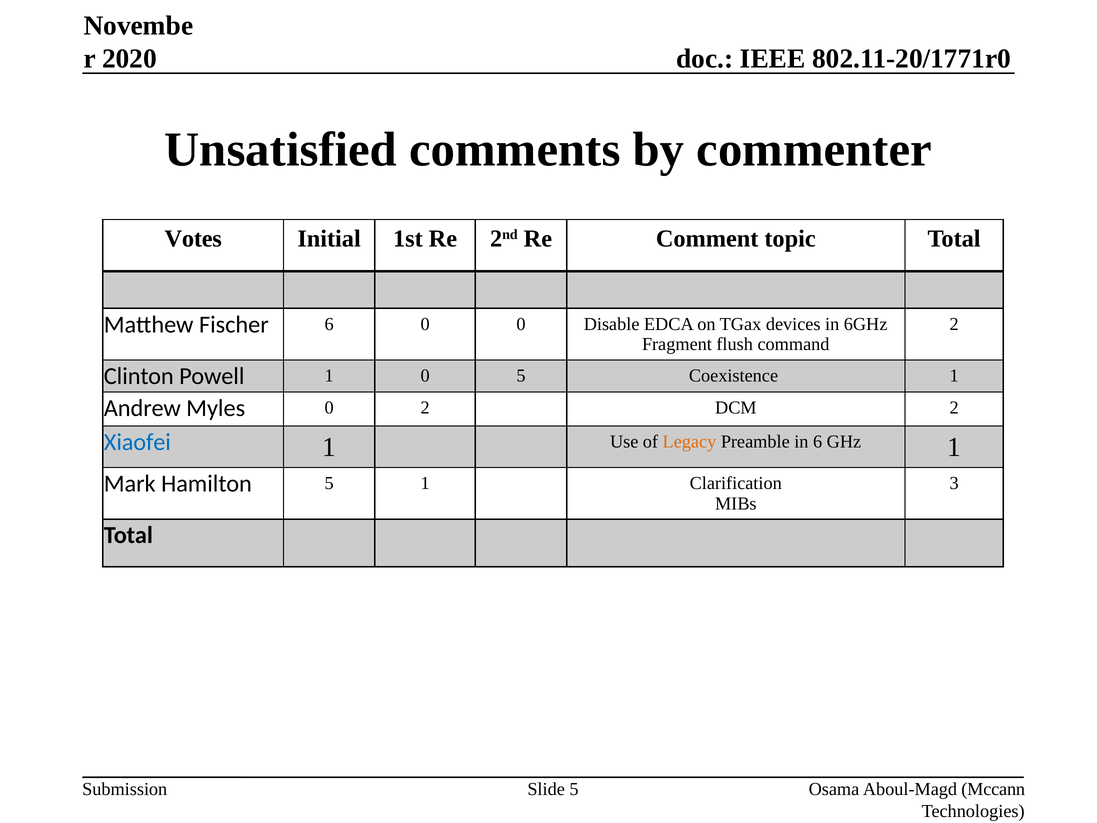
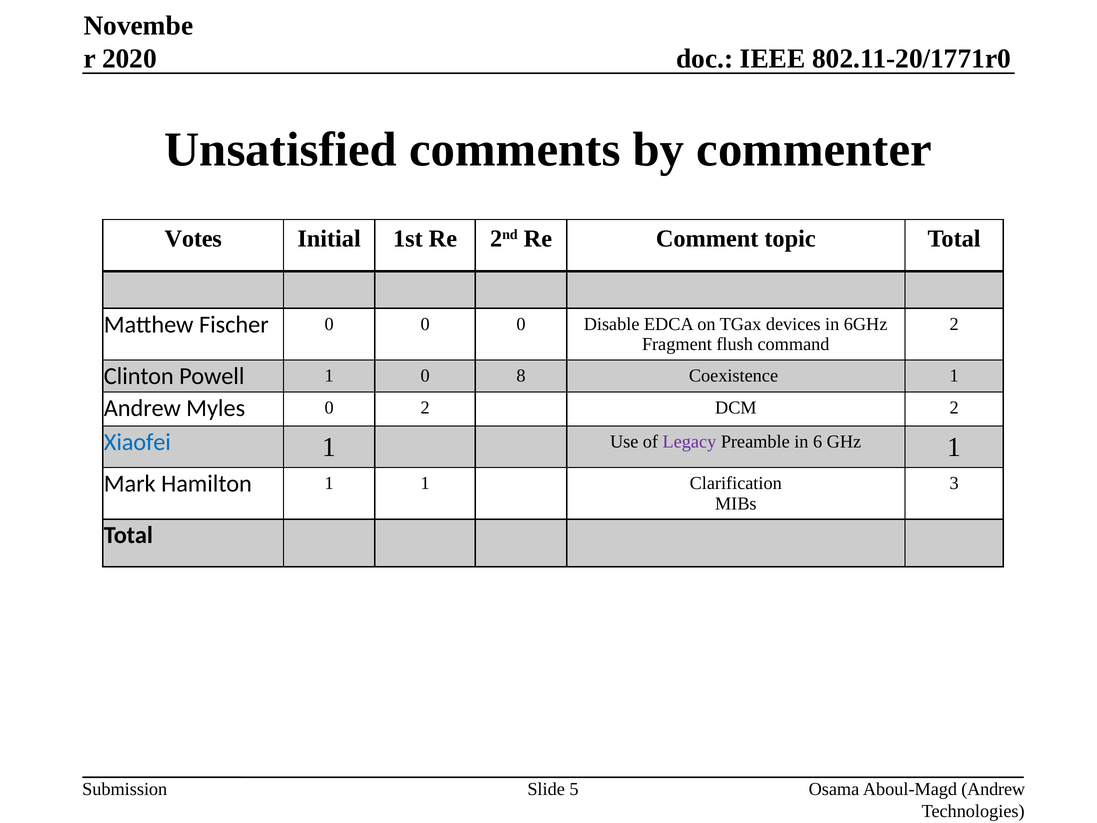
Fischer 6: 6 -> 0 (329, 324)
0 5: 5 -> 8 (521, 376)
Legacy colour: orange -> purple (689, 442)
Hamilton 5: 5 -> 1 (329, 483)
Aboul-Magd Mccann: Mccann -> Andrew (993, 789)
